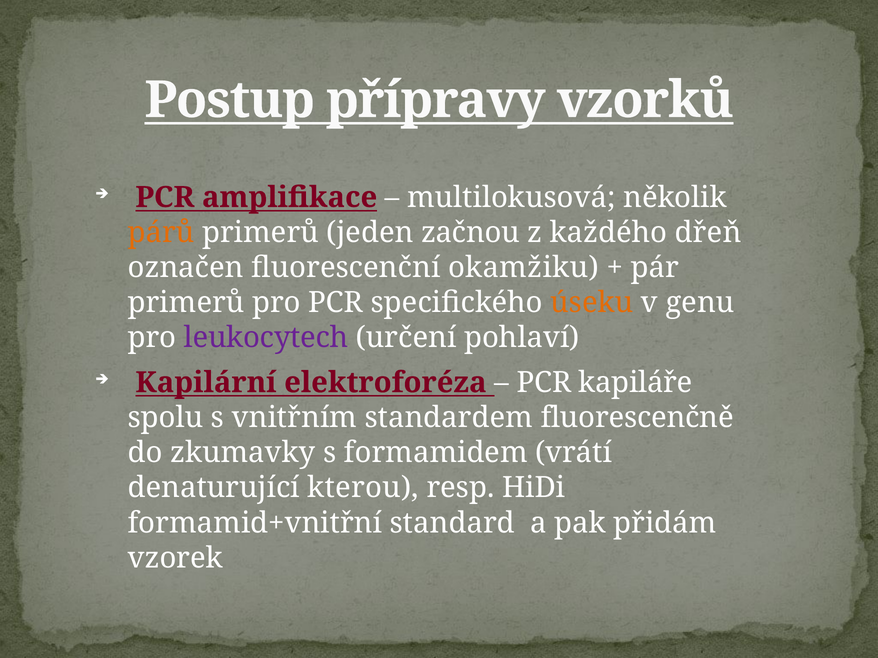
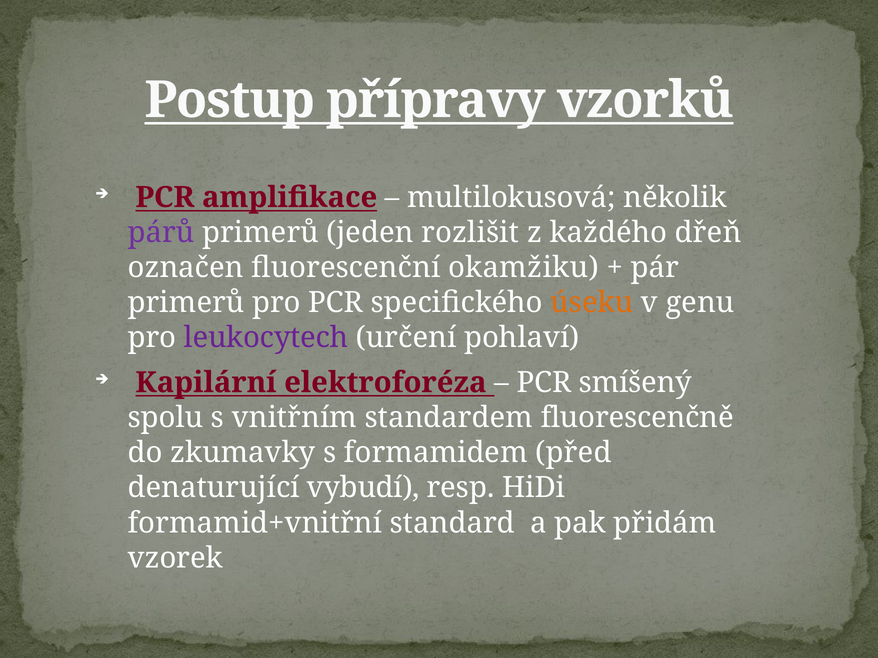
párů colour: orange -> purple (161, 233)
začnou: začnou -> rozlišit (470, 233)
kapiláře: kapiláře -> smíšený (635, 383)
vrátí: vrátí -> před (574, 453)
kterou: kterou -> vybudí (363, 488)
